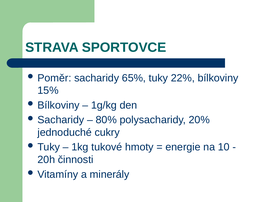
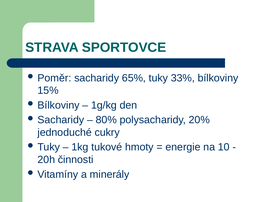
22%: 22% -> 33% (183, 78)
